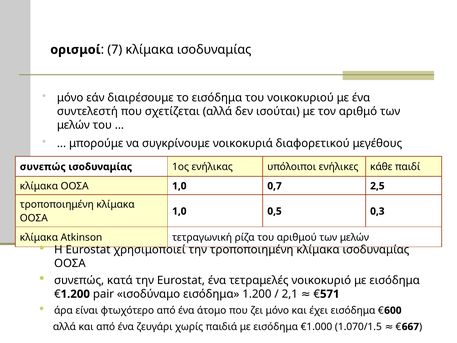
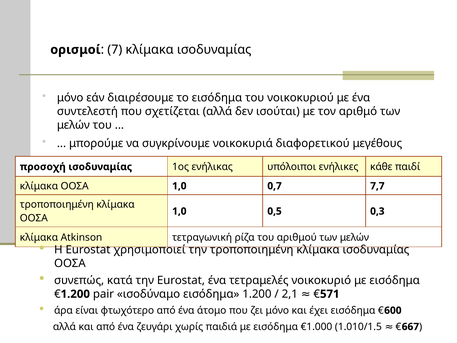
συνεπώς: συνεπώς -> προσοχή (43, 167)
2,5: 2,5 -> 7,7 (377, 186)
1.070/1.5: 1.070/1.5 -> 1.010/1.5 (358, 327)
